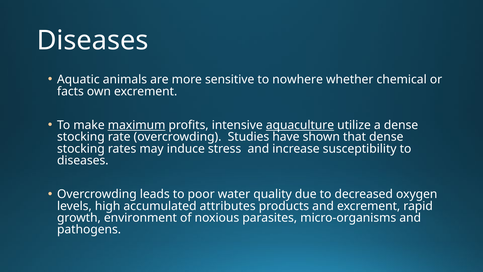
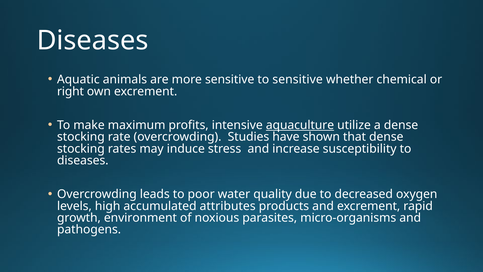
to nowhere: nowhere -> sensitive (298, 80)
facts: facts -> right (70, 91)
maximum underline: present -> none (137, 125)
